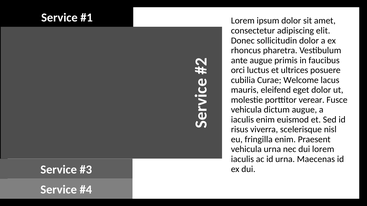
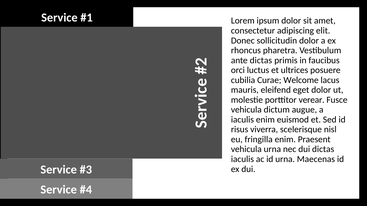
ante augue: augue -> dictas (261, 60)
dui lorem: lorem -> dictas (323, 150)
